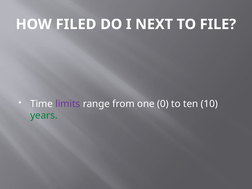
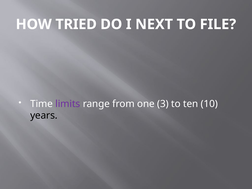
FILED: FILED -> TRIED (76, 24)
0: 0 -> 3 (163, 104)
years colour: green -> black (44, 116)
